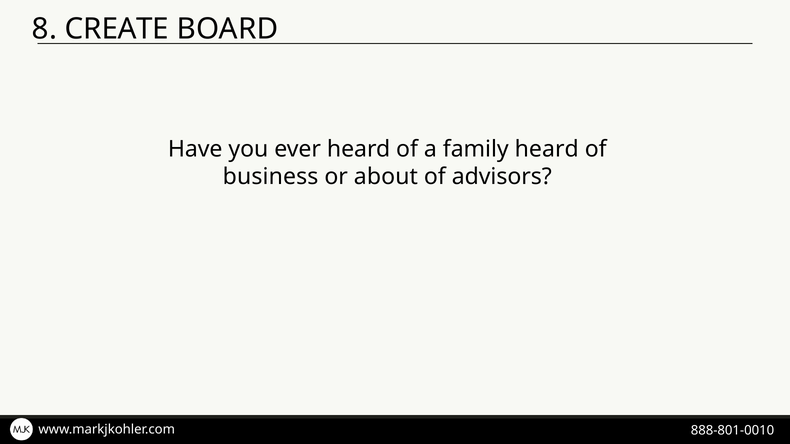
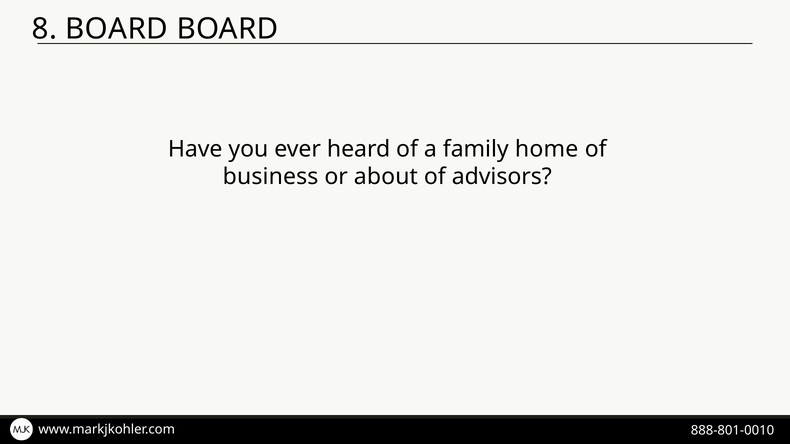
8 CREATE: CREATE -> BOARD (117, 29)
family heard: heard -> home (547, 149)
